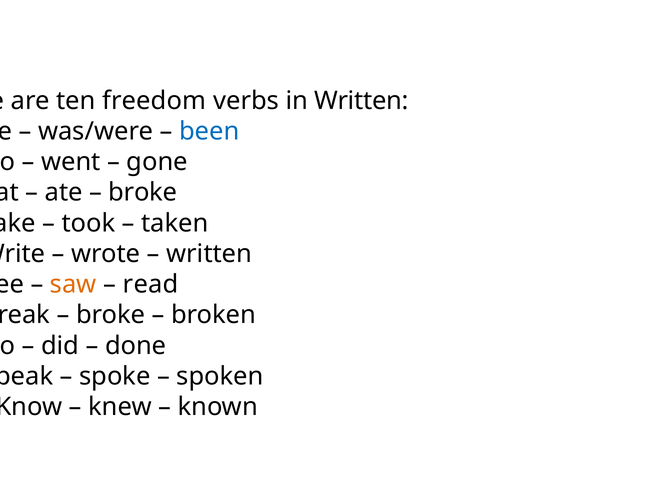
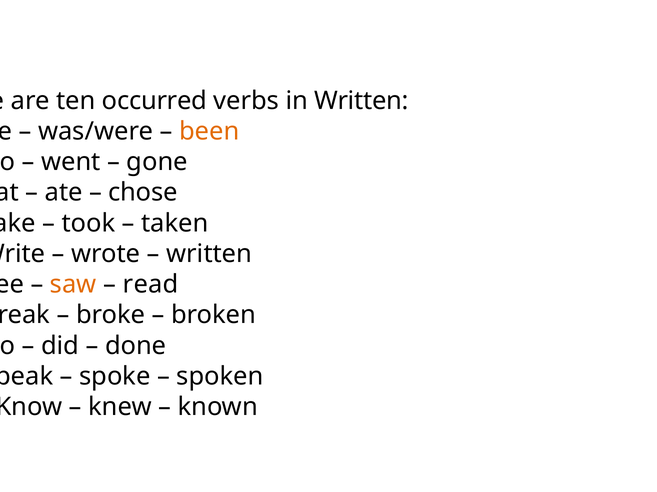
freedom: freedom -> occurred (154, 101)
been colour: blue -> orange (209, 131)
broke: broke -> chose (143, 193)
